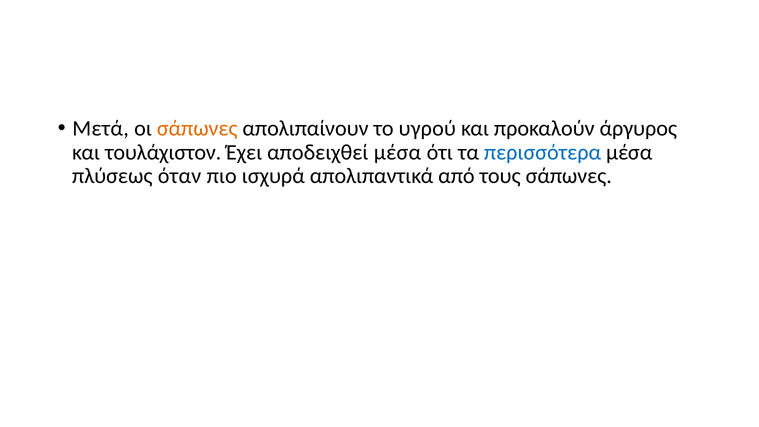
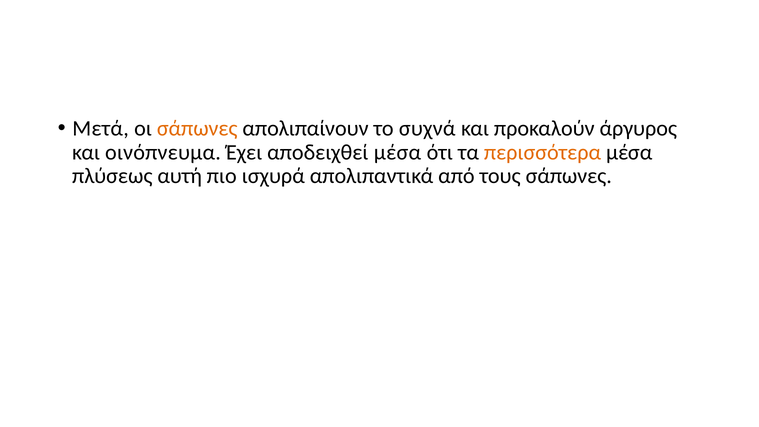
υγρού: υγρού -> συχνά (427, 128)
τουλάχιστον: τουλάχιστον -> οινόπνευμα (163, 152)
περισσότερα colour: blue -> orange (543, 152)
όταν: όταν -> αυτή (180, 176)
